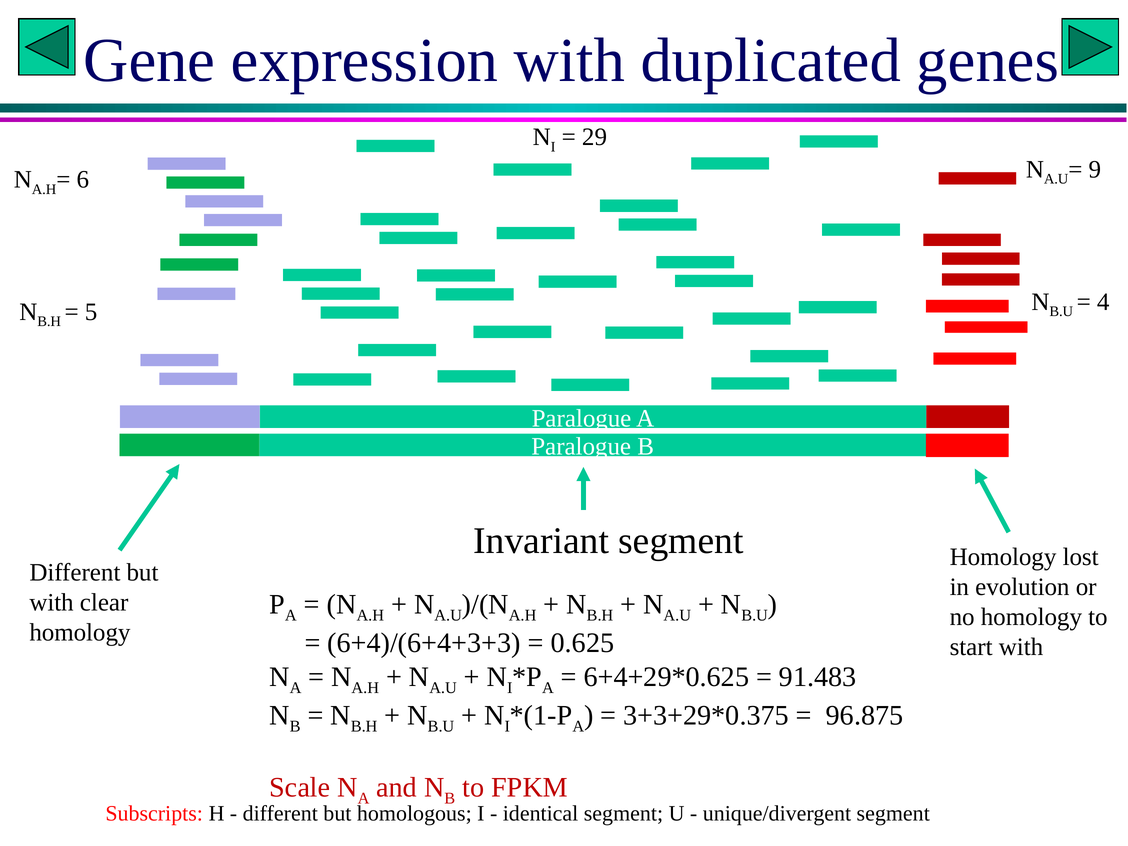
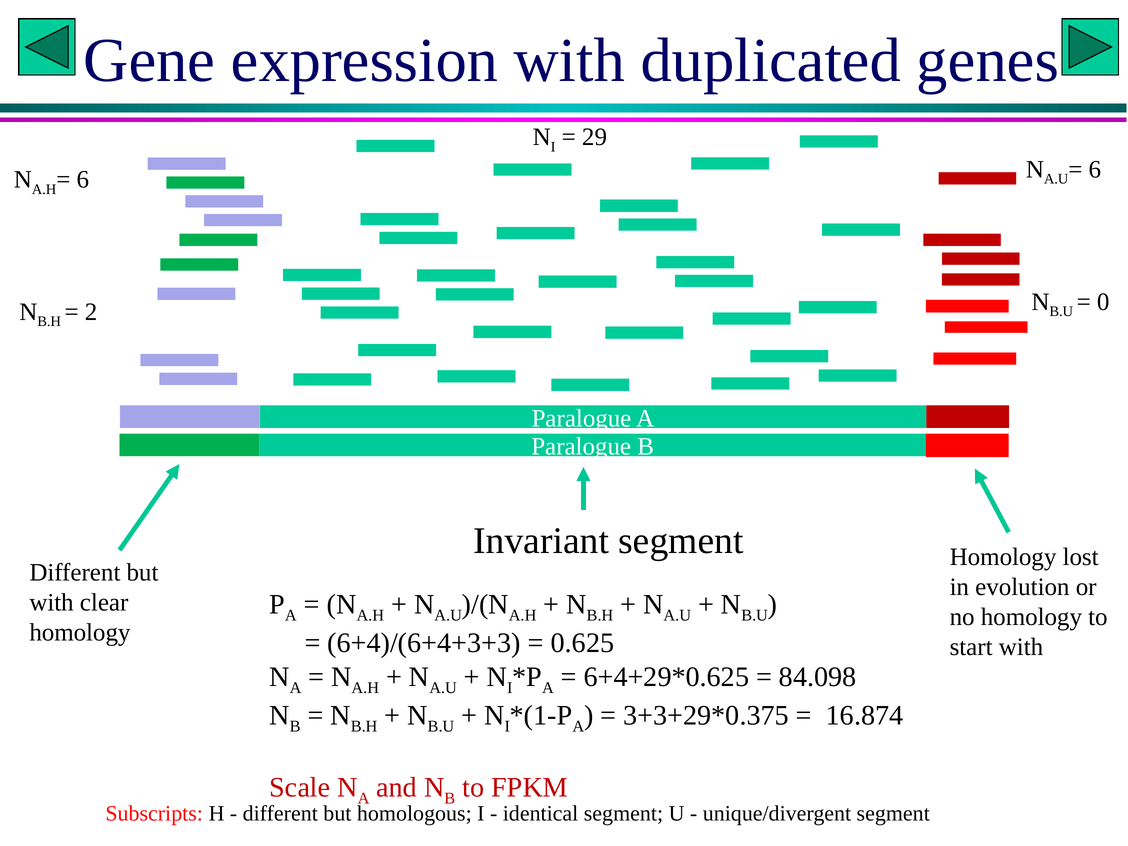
9: 9 -> 6 (1095, 169)
4: 4 -> 0 (1103, 302)
5: 5 -> 2 (91, 312)
91.483: 91.483 -> 84.098 (818, 677)
96.875: 96.875 -> 16.874 (865, 715)
